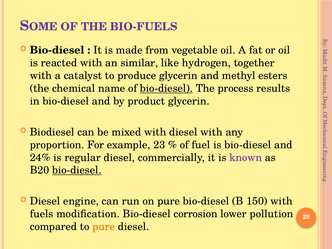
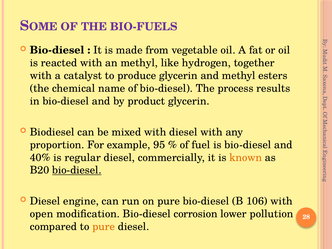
an similar: similar -> methyl (139, 63)
bio-diesel underline: present -> none (166, 88)
23: 23 -> 95 (159, 145)
24%: 24% -> 40% (40, 158)
known colour: purple -> orange (246, 158)
150: 150 -> 106 (257, 201)
fuels: fuels -> open (42, 214)
